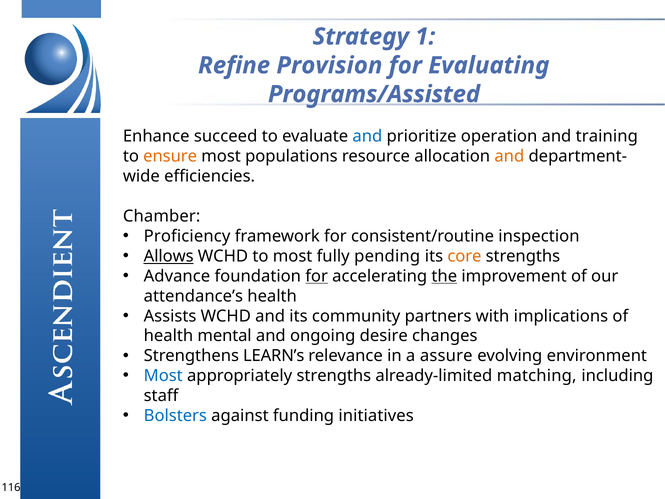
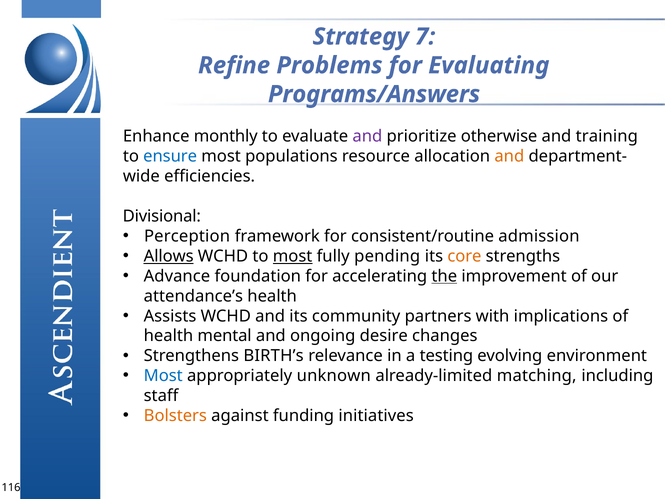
1: 1 -> 7 (425, 37)
Provision: Provision -> Problems (329, 65)
Programs/Assisted: Programs/Assisted -> Programs/Answers (374, 94)
succeed: succeed -> monthly (226, 136)
and colour: blue -> purple (367, 136)
operation: operation -> otherwise (499, 136)
ensure colour: orange -> blue (170, 156)
Chamber: Chamber -> Divisional (162, 216)
Proficiency: Proficiency -> Perception (187, 236)
inspection: inspection -> admission (539, 236)
most underline: none -> present (293, 256)
for underline: present -> none (317, 276)
LEARN’s: LEARN’s -> BIRTH’s (274, 356)
assure: assure -> testing (446, 356)
appropriately strengths: strengths -> unknown (334, 376)
Bolsters colour: blue -> orange (175, 416)
